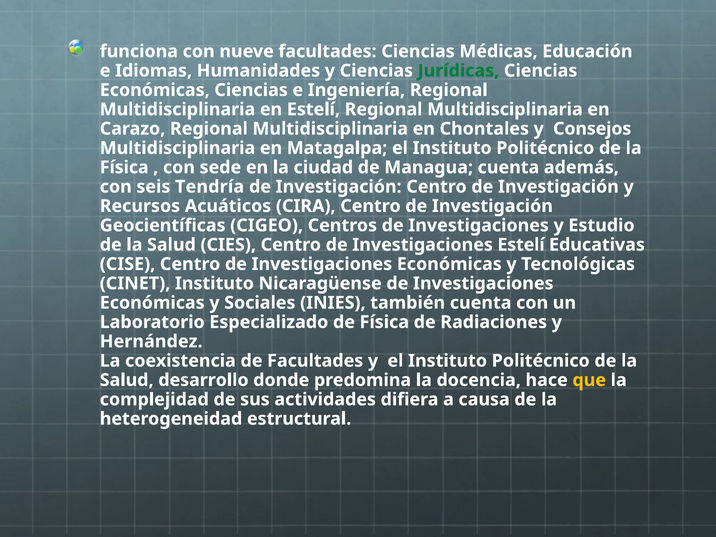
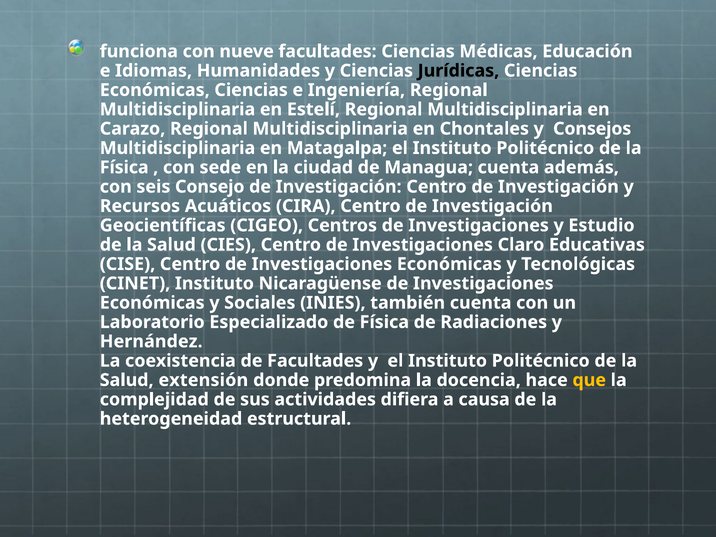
Jurídicas colour: green -> black (458, 71)
Tendría: Tendría -> Consejo (210, 187)
Investigaciones Estelí: Estelí -> Claro (521, 245)
desarrollo: desarrollo -> extensión (203, 380)
